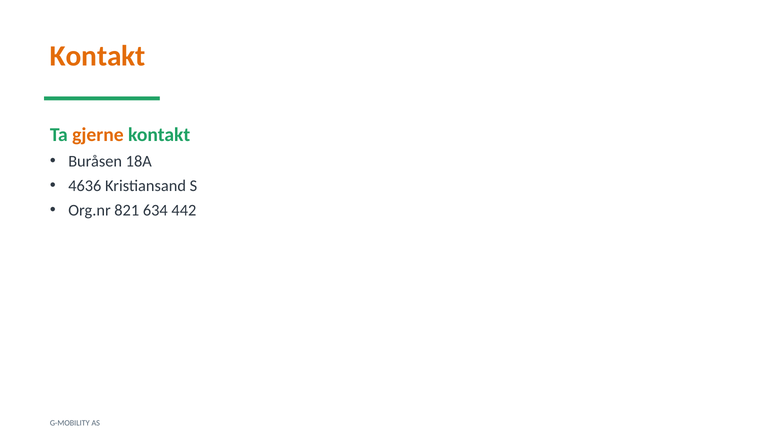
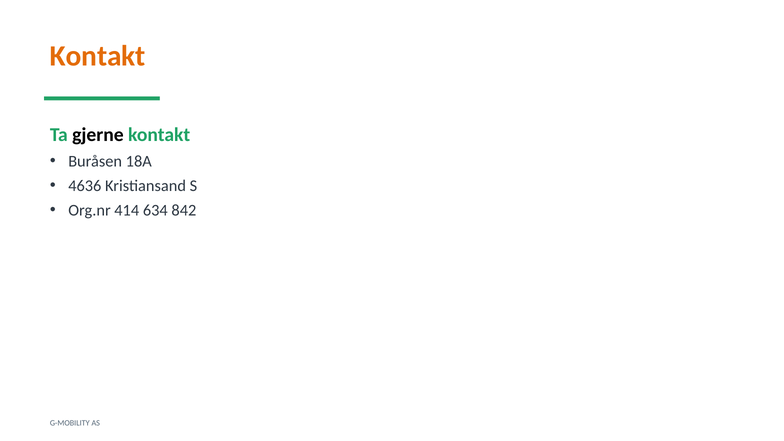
gjerne colour: orange -> black (98, 135)
821: 821 -> 414 (127, 210)
442: 442 -> 842 (184, 210)
